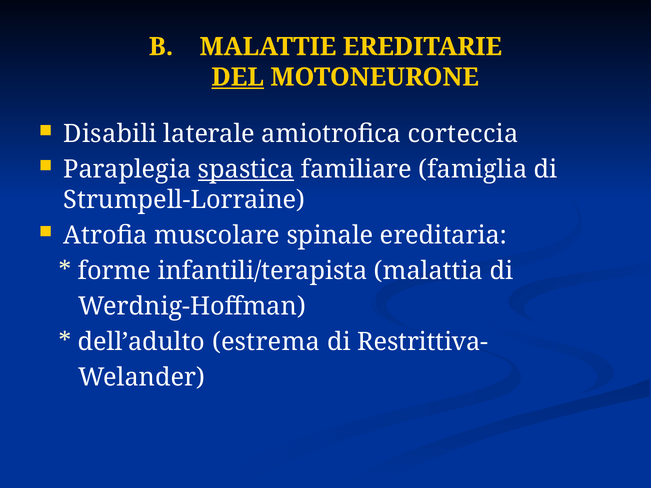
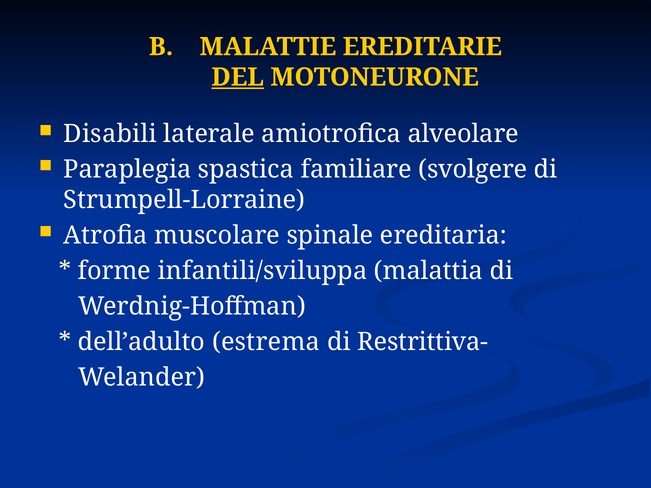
corteccia: corteccia -> alveolare (463, 134)
spastica underline: present -> none (246, 170)
famiglia: famiglia -> svolgere (473, 170)
infantili/terapista: infantili/terapista -> infantili/sviluppa (262, 271)
